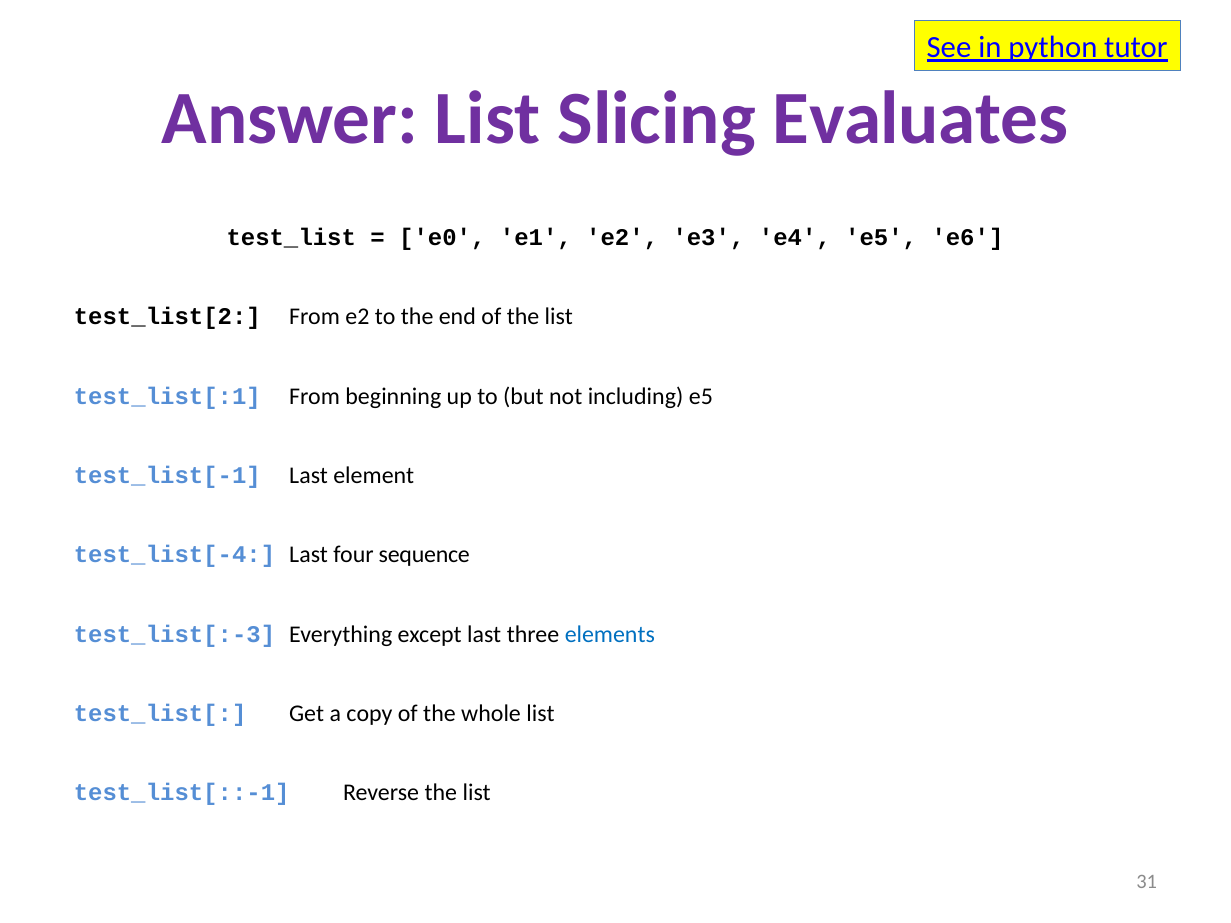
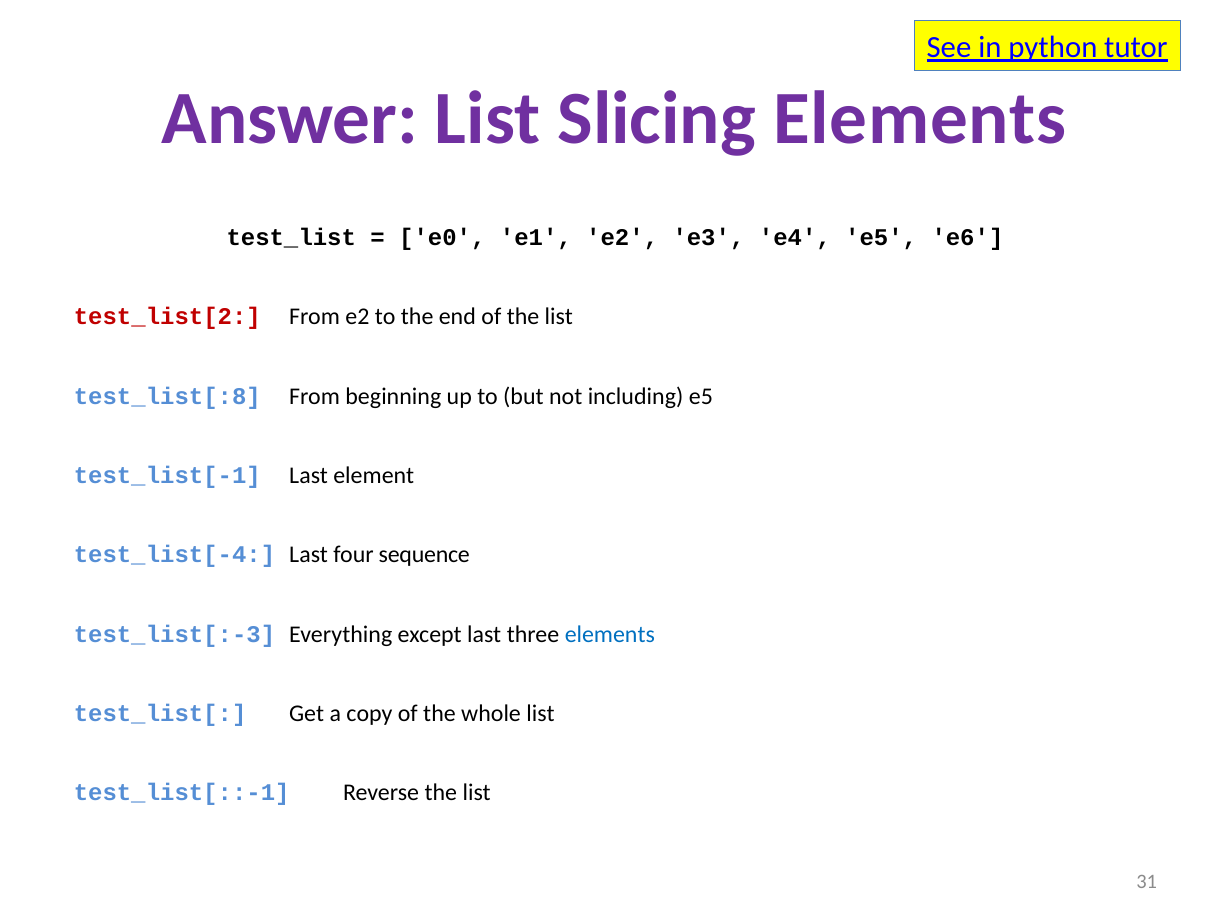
Slicing Evaluates: Evaluates -> Elements (920, 119)
test_list[2 colour: black -> red (167, 317)
test_list[:1: test_list[:1 -> test_list[:8 (167, 396)
